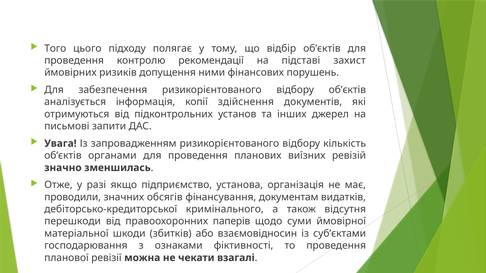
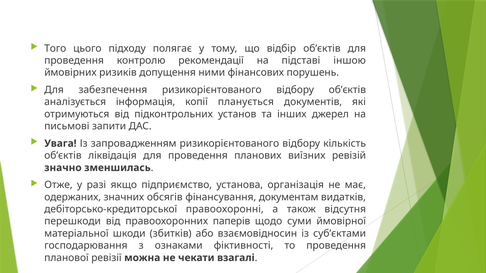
захист: захист -> іншою (350, 61)
здійснення: здійснення -> планується (246, 102)
органами: органами -> ліквідація (112, 156)
проводили: проводили -> одержаних (73, 197)
кримінального: кримінального -> правоохоронні (225, 209)
